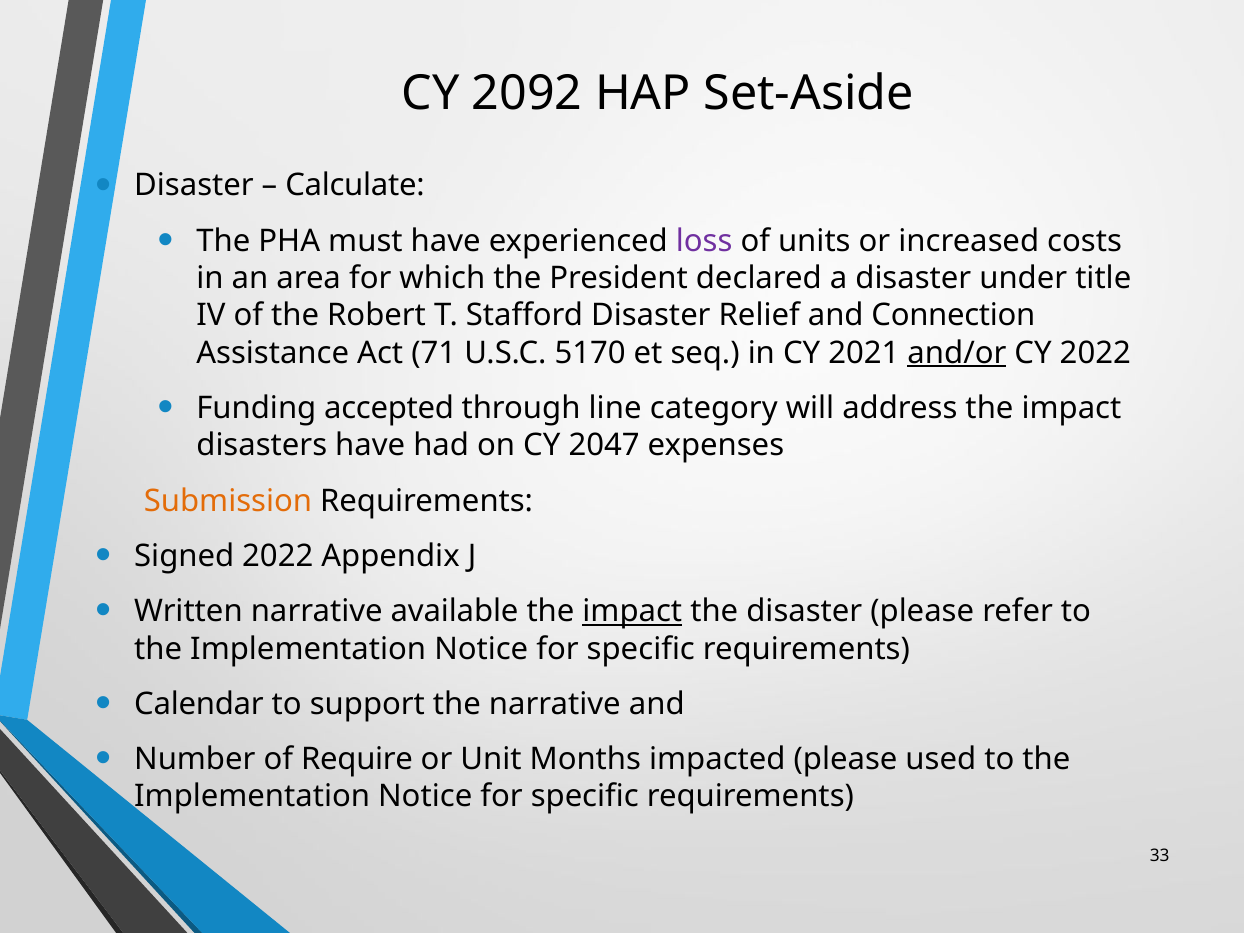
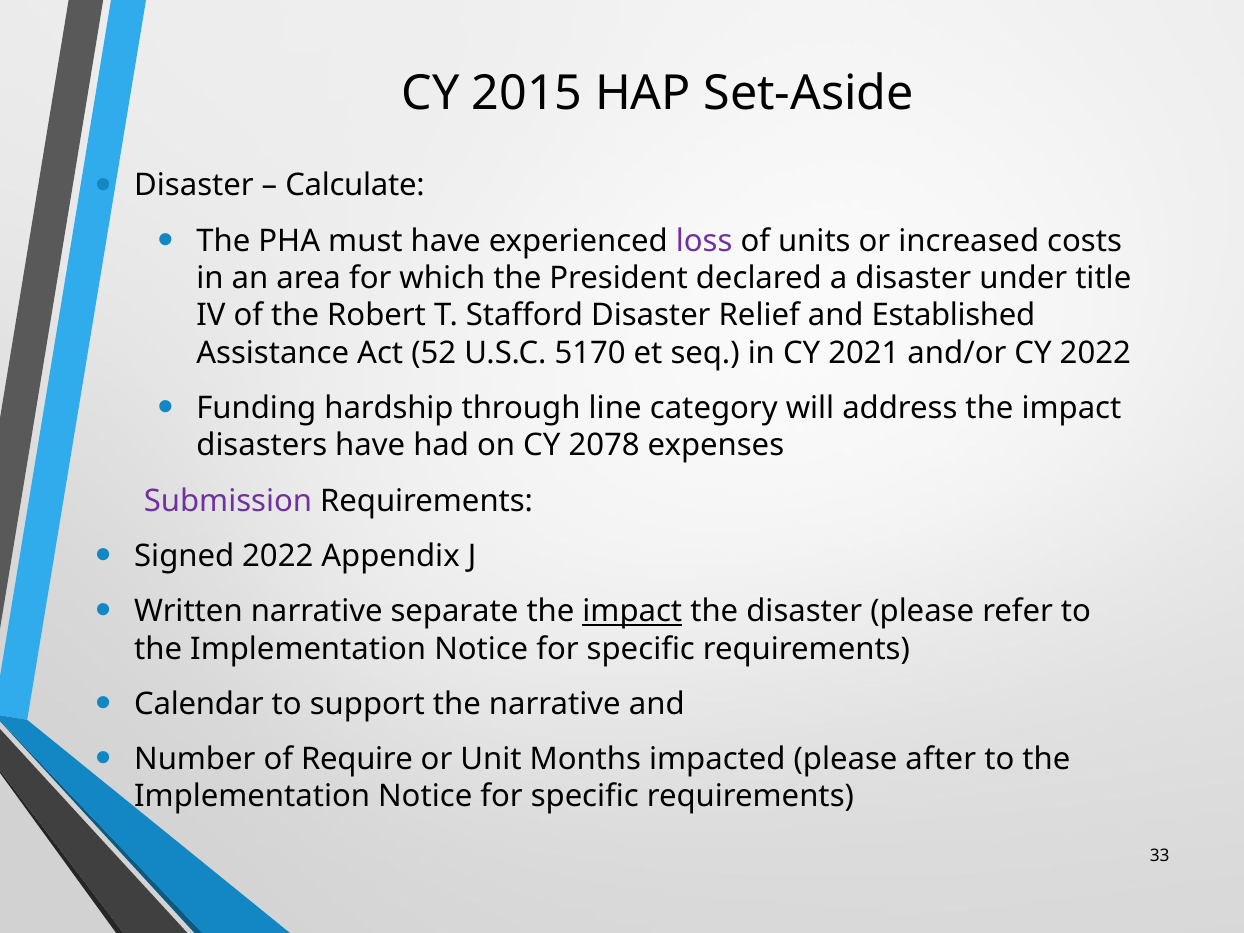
2092: 2092 -> 2015 (527, 93)
Connection: Connection -> Established (953, 316)
71: 71 -> 52 (434, 353)
and/or underline: present -> none (957, 353)
accepted: accepted -> hardship (389, 408)
2047: 2047 -> 2078 (604, 446)
Submission colour: orange -> purple (228, 501)
available: available -> separate (454, 611)
used: used -> after (941, 759)
